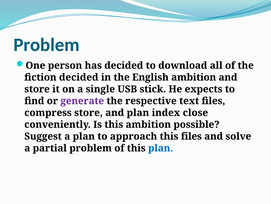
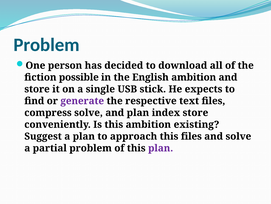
fiction decided: decided -> possible (79, 77)
compress store: store -> solve (88, 112)
index close: close -> store (195, 112)
possible: possible -> existing (197, 124)
plan colour: blue -> purple (161, 148)
